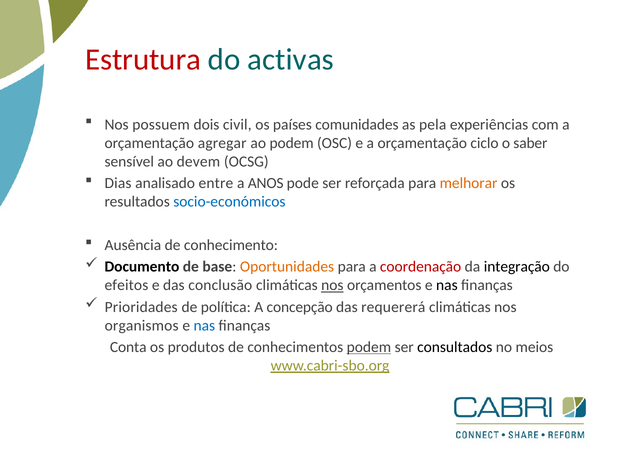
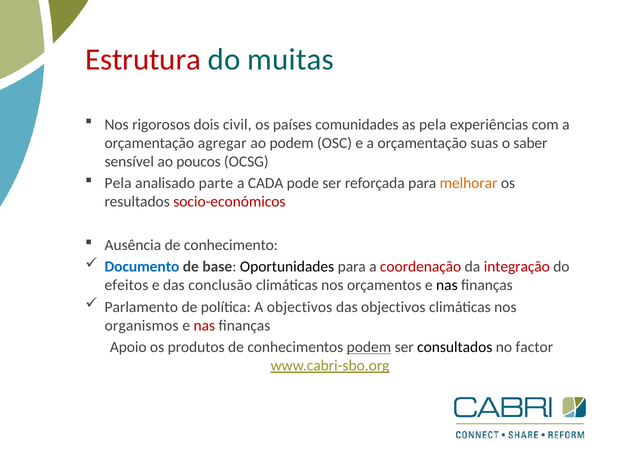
activas: activas -> muitas (291, 59)
possuem: possuem -> rigorosos (161, 124)
ciclo: ciclo -> suas (484, 143)
devem: devem -> poucos (199, 162)
Dias: Dias -> Pela (118, 183)
entre: entre -> parte (216, 183)
ANOS: ANOS -> CADA (266, 183)
socio-económicos colour: blue -> red (229, 202)
Documento colour: black -> blue (142, 267)
Oportunidades colour: orange -> black (287, 267)
integração colour: black -> red (517, 267)
nos underline: present -> none (332, 285)
Prioridades: Prioridades -> Parlamento (141, 307)
A concepção: concepção -> objectivos (300, 307)
das requererá: requererá -> objectivos (393, 307)
nas colour: blue -> red (204, 326)
Conta: Conta -> Apoio (128, 347)
meios: meios -> factor (534, 347)
